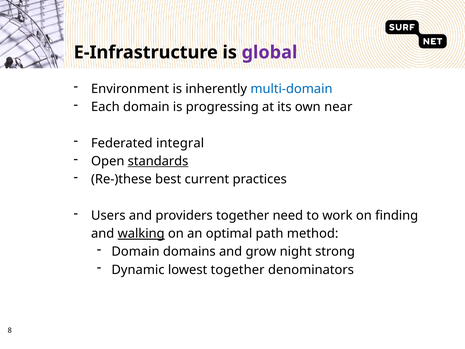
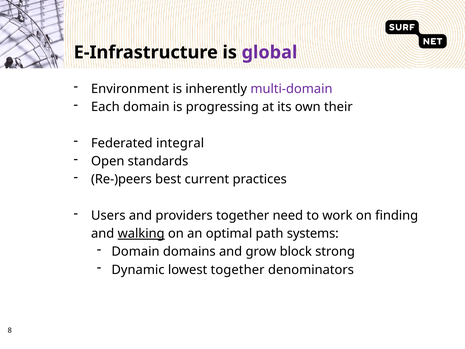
multi-domain colour: blue -> purple (291, 89)
near: near -> their (338, 107)
standards underline: present -> none (158, 161)
Re-)these: Re-)these -> Re-)peers (121, 179)
method: method -> systems (313, 233)
night: night -> block (296, 252)
